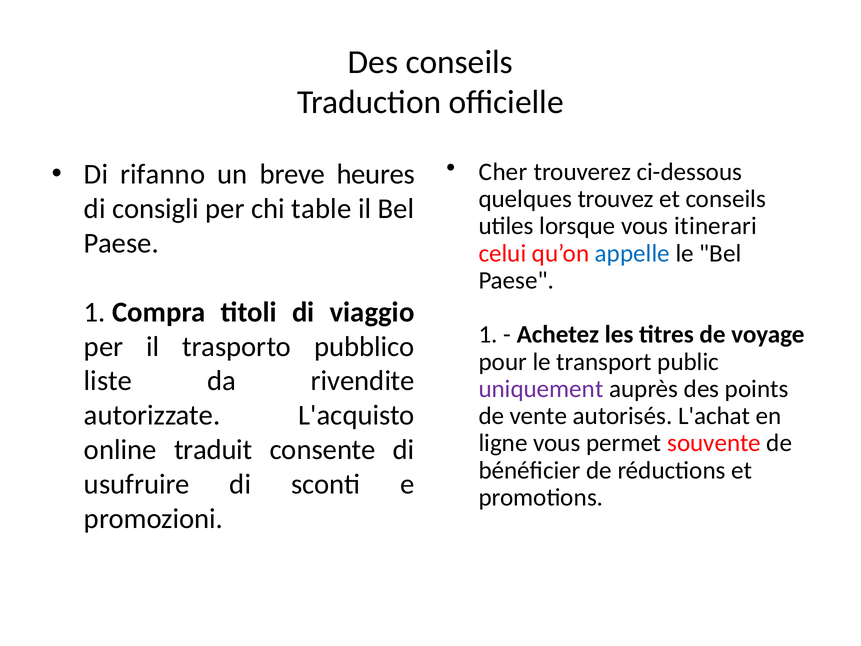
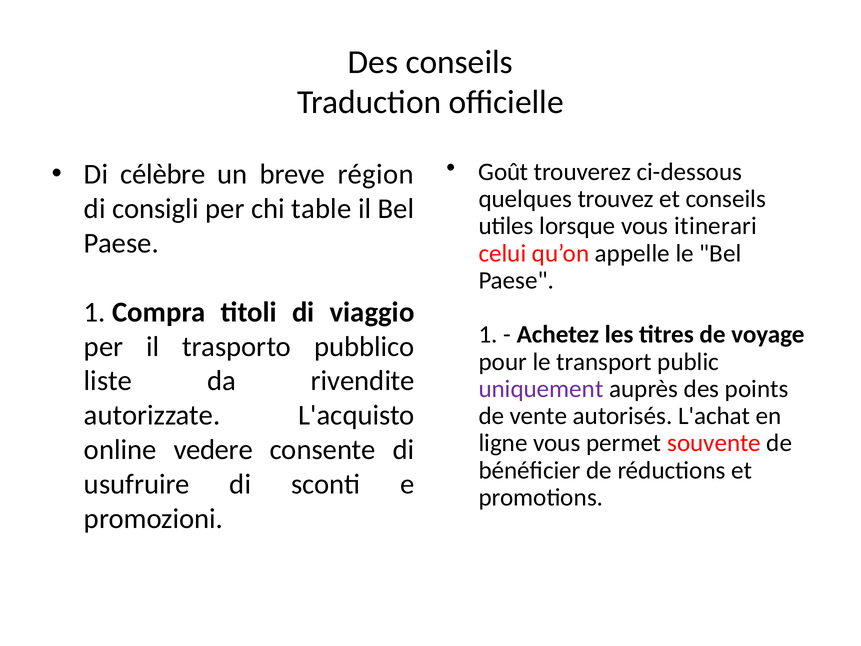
Cher: Cher -> Goût (503, 172)
rifanno: rifanno -> célèbre (163, 174)
heures: heures -> région (376, 174)
appelle colour: blue -> black (632, 253)
traduit: traduit -> vedere (213, 450)
